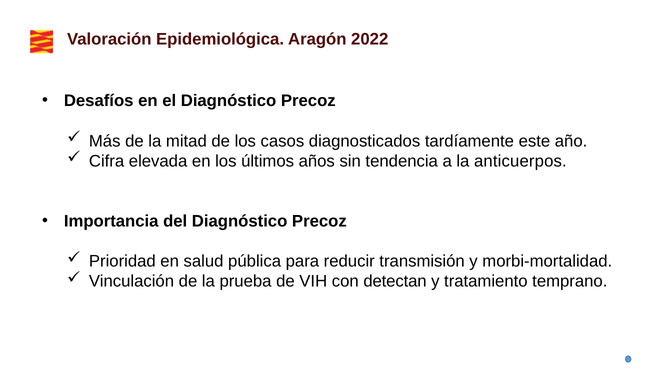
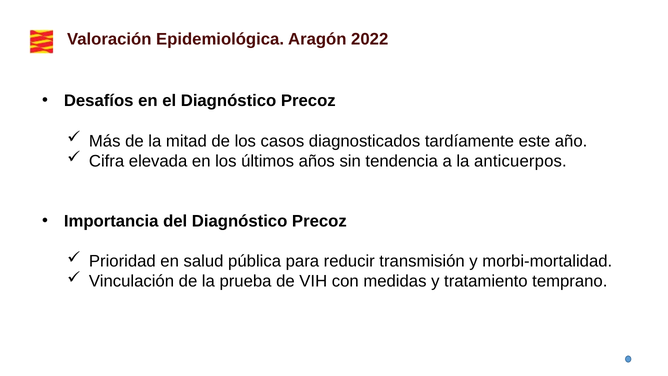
detectan: detectan -> medidas (395, 281)
